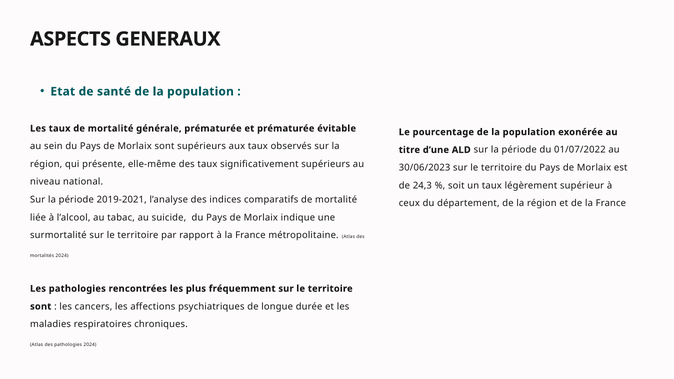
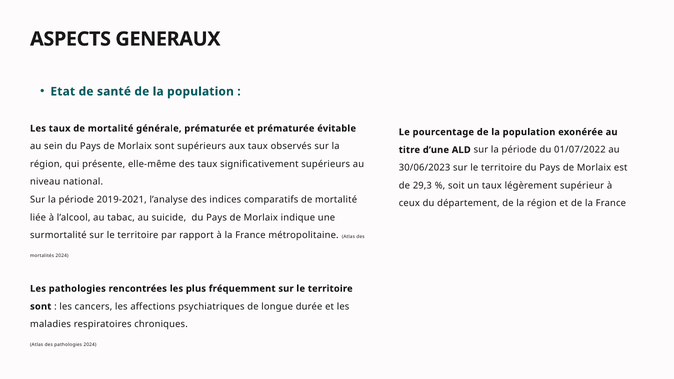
24,3: 24,3 -> 29,3 (422, 186)
